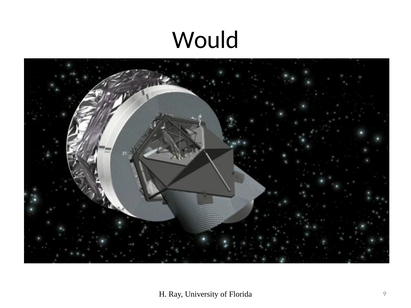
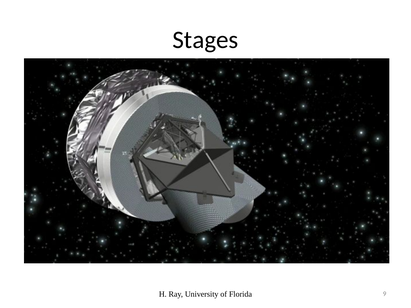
Would: Would -> Stages (205, 40)
